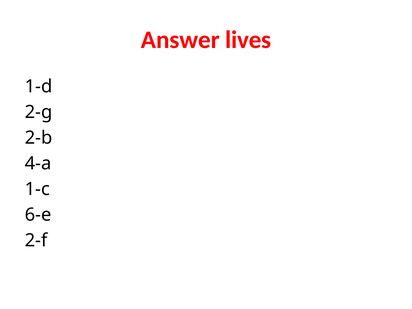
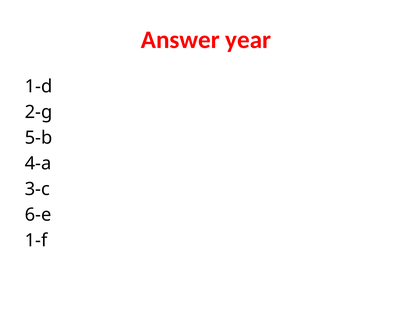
lives: lives -> year (248, 40)
2-b: 2-b -> 5-b (39, 138)
1-c: 1-c -> 3-c (37, 189)
2-f: 2-f -> 1-f (36, 240)
